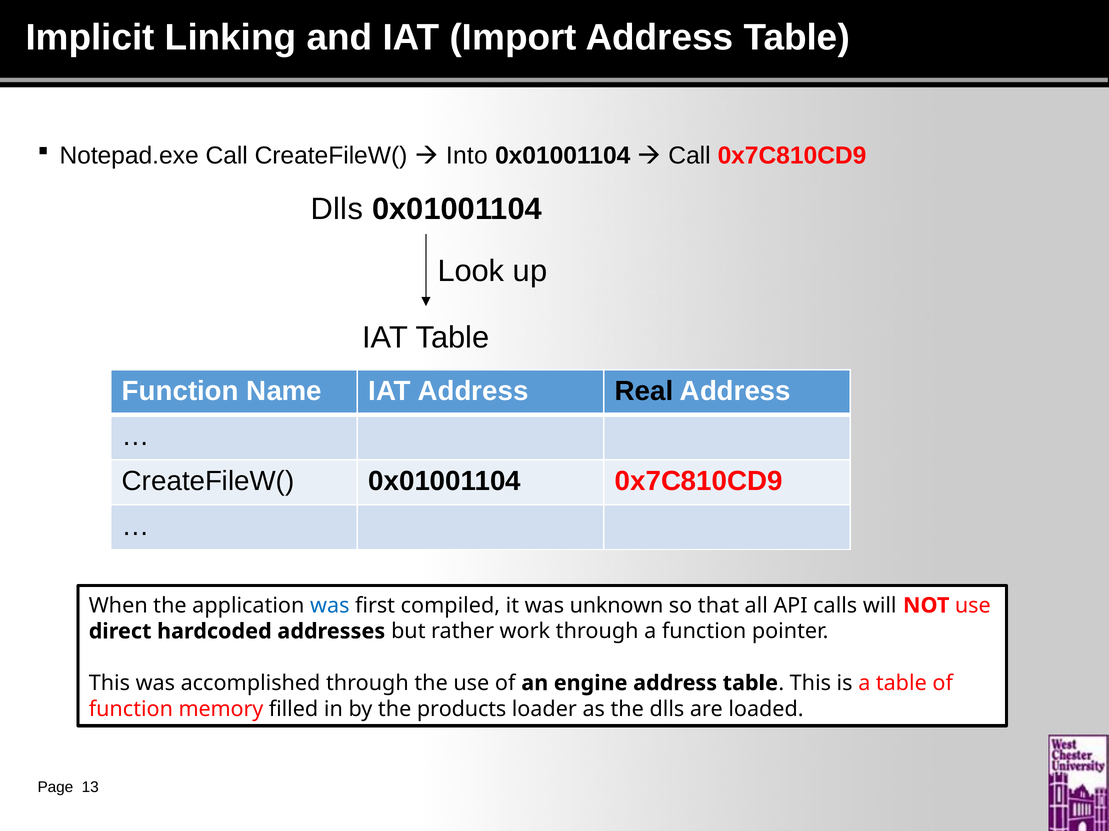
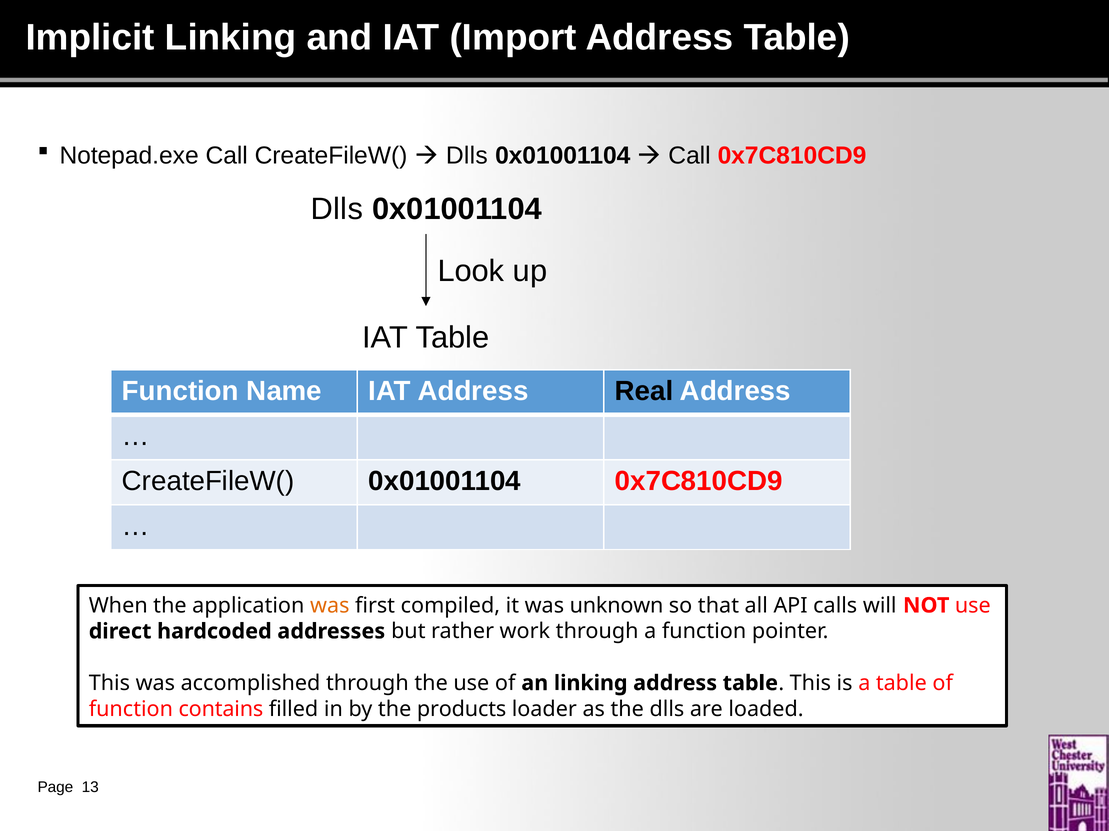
Into: Into -> Dlls (467, 156)
was colour: blue -> orange (330, 606)
an engine: engine -> linking (591, 684)
memory: memory -> contains (221, 710)
